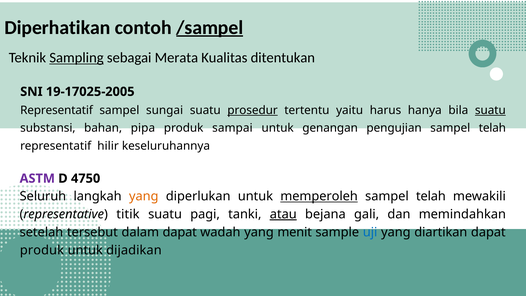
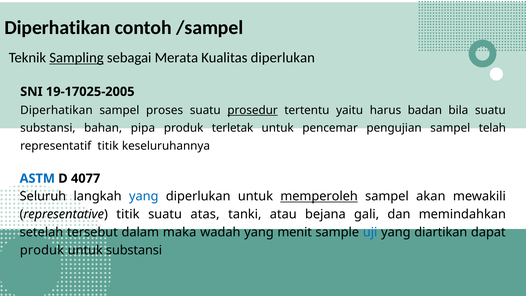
/sampel underline: present -> none (210, 27)
Kualitas ditentukan: ditentukan -> diperlukan (283, 58)
Representatif: Representatif -> Diperhatikan (56, 110)
sungai: sungai -> proses (165, 110)
hanya: hanya -> badan (425, 110)
suatu underline: present -> none (490, 110)
sampai: sampai -> terletak (233, 128)
genangan: genangan -> pencemar (330, 128)
representatif hilir: hilir -> titik (108, 146)
ASTM colour: purple -> blue (37, 178)
4750: 4750 -> 4077 (86, 178)
yang colour: orange -> blue (144, 196)
telah: telah -> akan (431, 196)
pagi: pagi -> atas (205, 214)
atau underline: present -> none (283, 214)
dalam dapat: dapat -> maka (180, 232)
untuk dijadikan: dijadikan -> substansi (134, 250)
